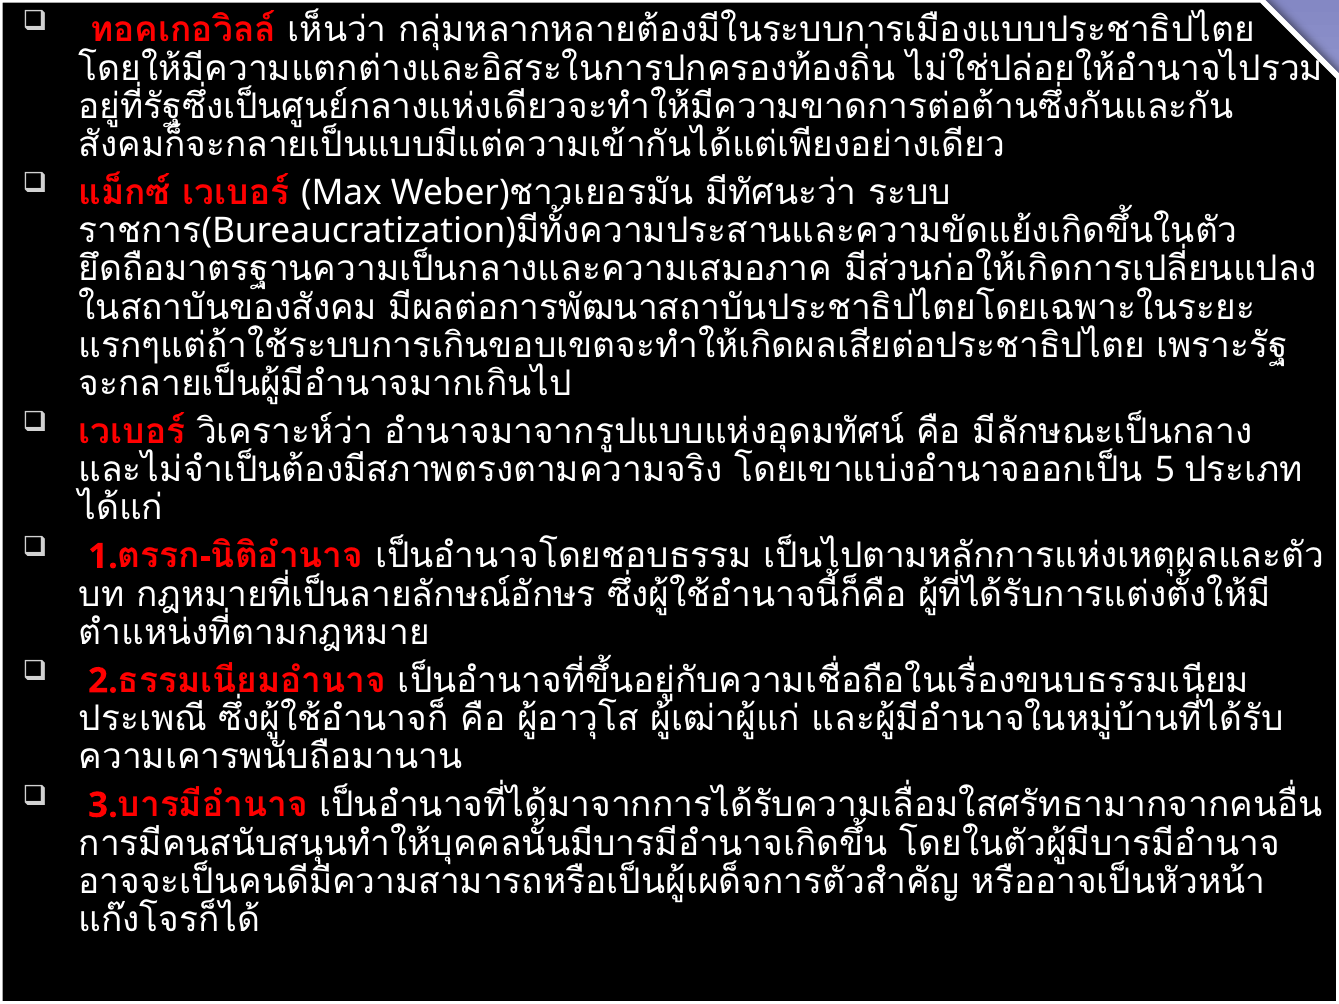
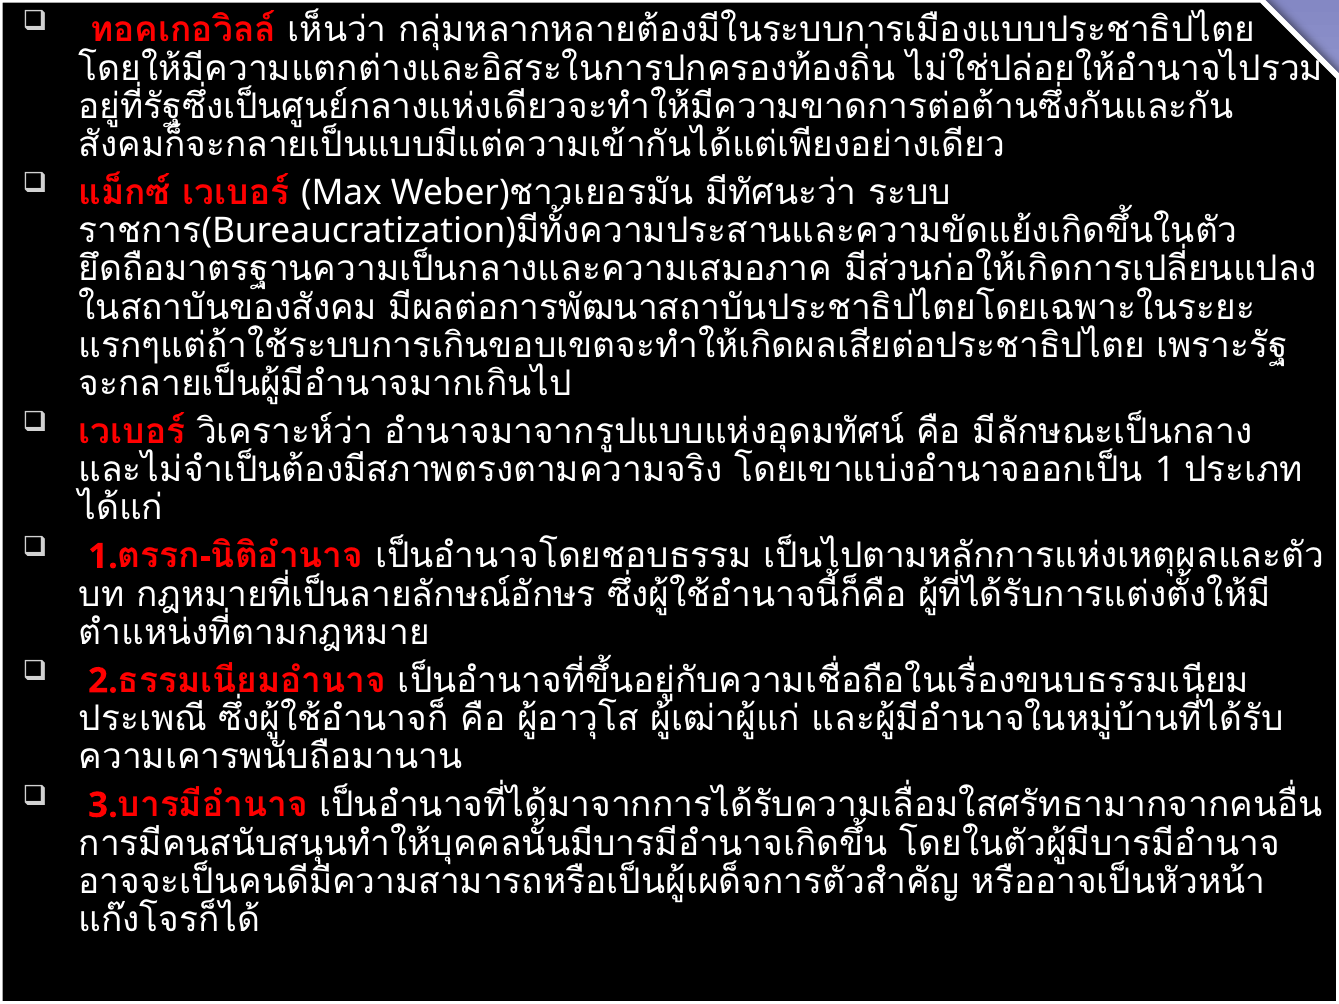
5: 5 -> 1 (1165, 470)
